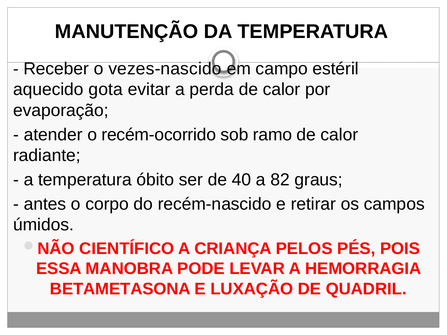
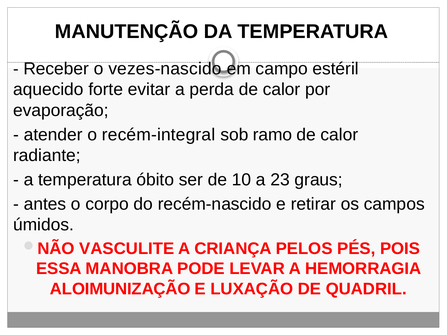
gota: gota -> forte (106, 90)
recém‐ocorrido: recém‐ocorrido -> recém‐integral (159, 135)
40: 40 -> 10 (242, 180)
82: 82 -> 23 (280, 180)
CIENTÍFICO: CIENTÍFICO -> VASCULITE (127, 249)
BETAMETASONA: BETAMETASONA -> ALOIMUNIZAÇÃO (120, 289)
